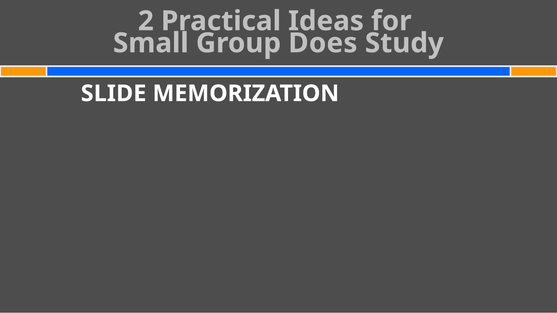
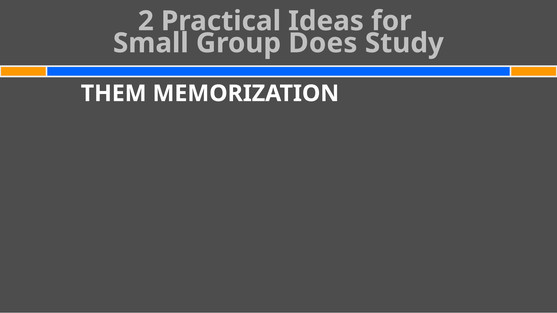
SLIDE: SLIDE -> THEM (114, 94)
